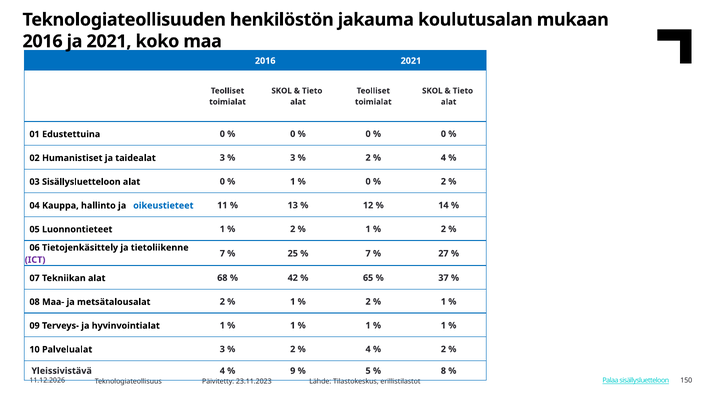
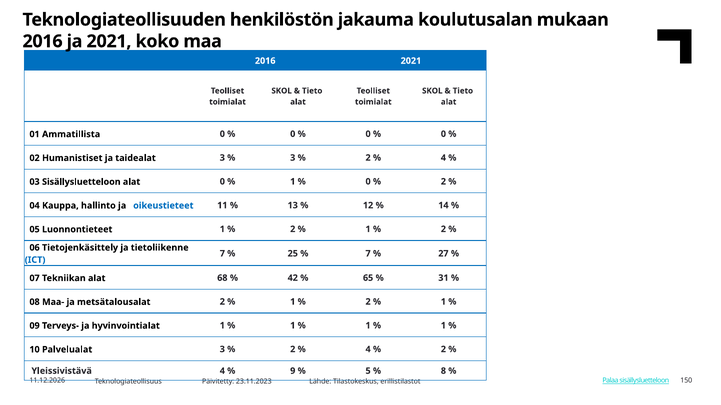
Edustettuina: Edustettuina -> Ammatillista (71, 134)
ICT colour: purple -> blue (35, 260)
37: 37 -> 31 (443, 278)
